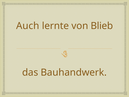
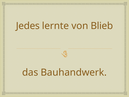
Auch: Auch -> Jedes (28, 26)
